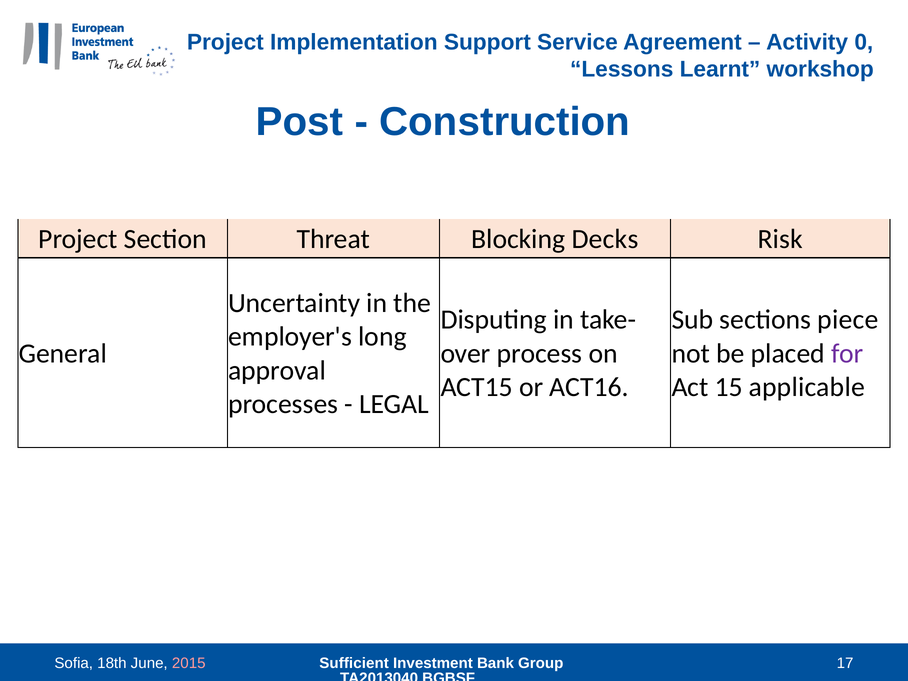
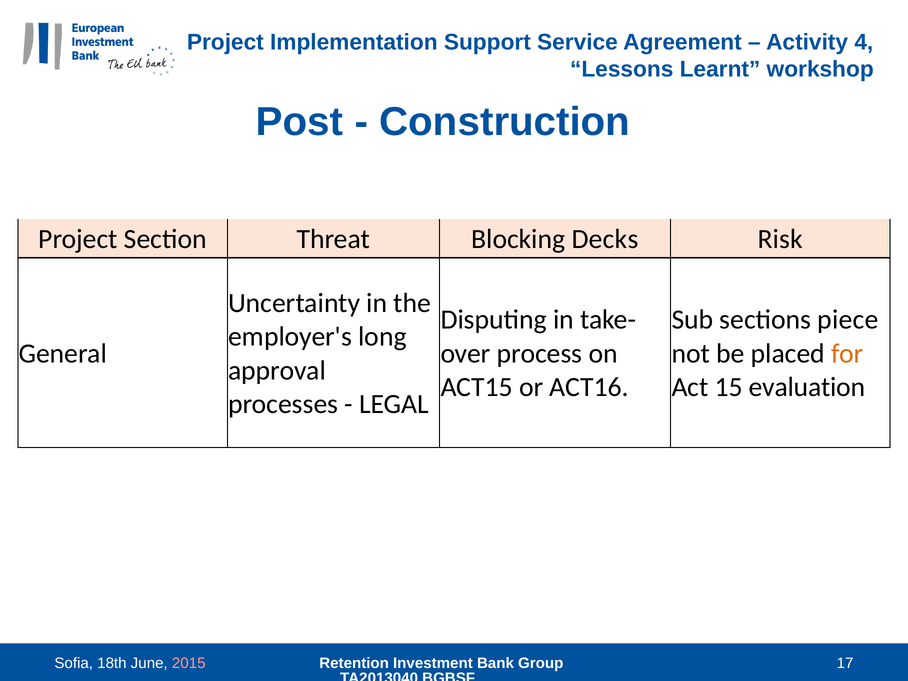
0: 0 -> 4 (864, 42)
for colour: purple -> orange (847, 354)
applicable: applicable -> evaluation (807, 387)
Sufficient: Sufficient -> Retention (354, 663)
